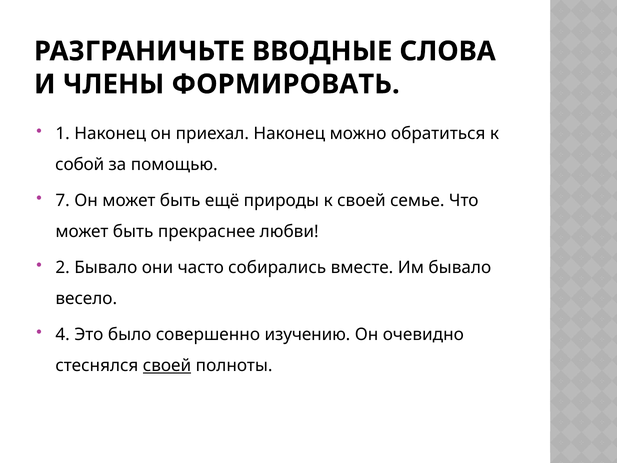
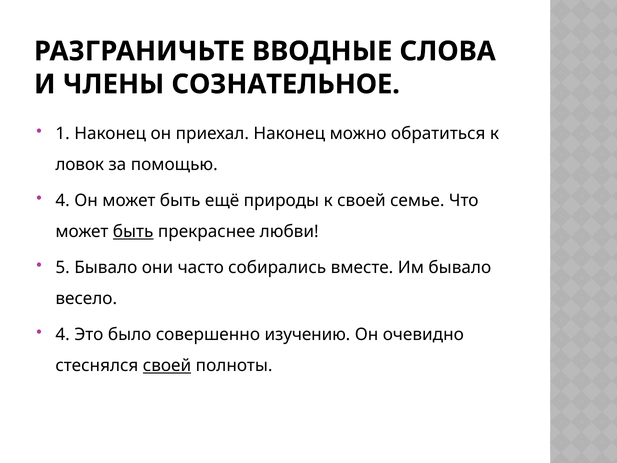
ФОРМИРОВАТЬ: ФОРМИРОВАТЬ -> СОЗНАТЕЛЬНОЕ (286, 84)
собой: собой -> ловок (80, 164)
7: 7 -> 4 (63, 200)
быть underline: none -> present (133, 231)
2: 2 -> 5 (63, 267)
